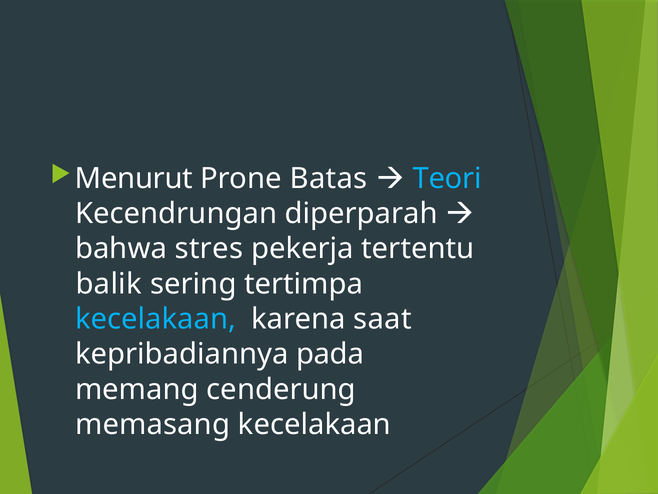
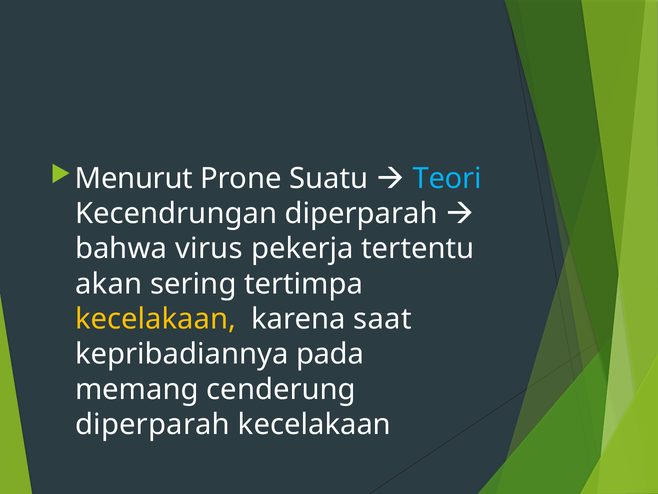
Batas: Batas -> Suatu (329, 178)
stres: stres -> virus (209, 249)
balik: balik -> akan (109, 284)
kecelakaan colour: light blue -> yellow (156, 319)
memasang: memasang -> diperparah (153, 424)
